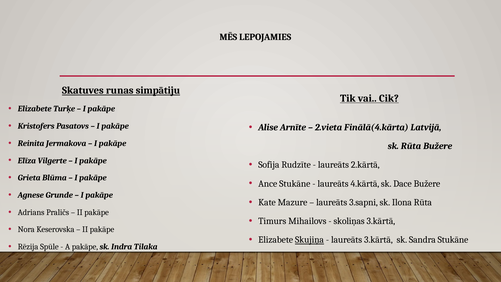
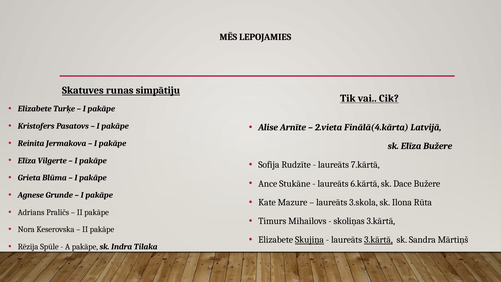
sk Rūta: Rūta -> Elīza (411, 146)
2.kārtā: 2.kārtā -> 7.kārtā (365, 165)
4.kārtā: 4.kārtā -> 6.kārtā (365, 184)
3.sapni: 3.sapni -> 3.skola (363, 202)
3.kārtā underline: none -> present (378, 240)
Sandra Stukāne: Stukāne -> Mārtiņš (453, 240)
